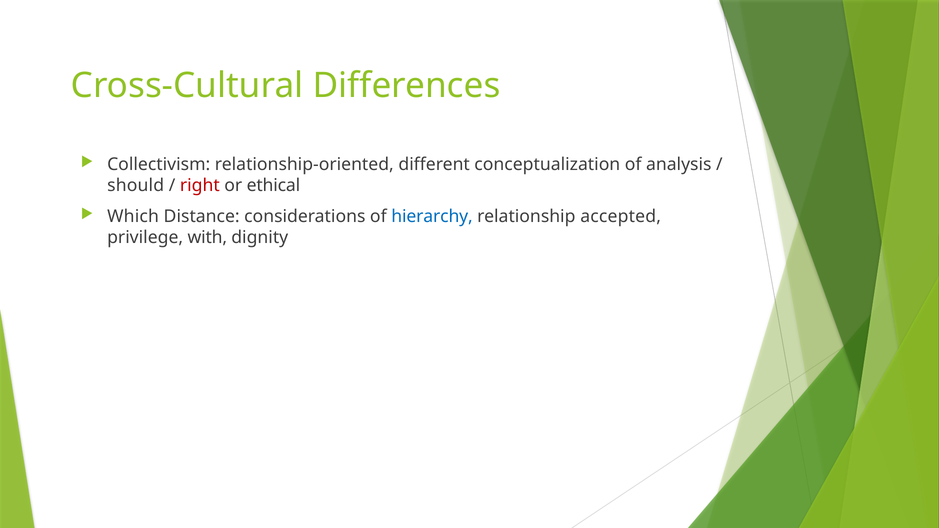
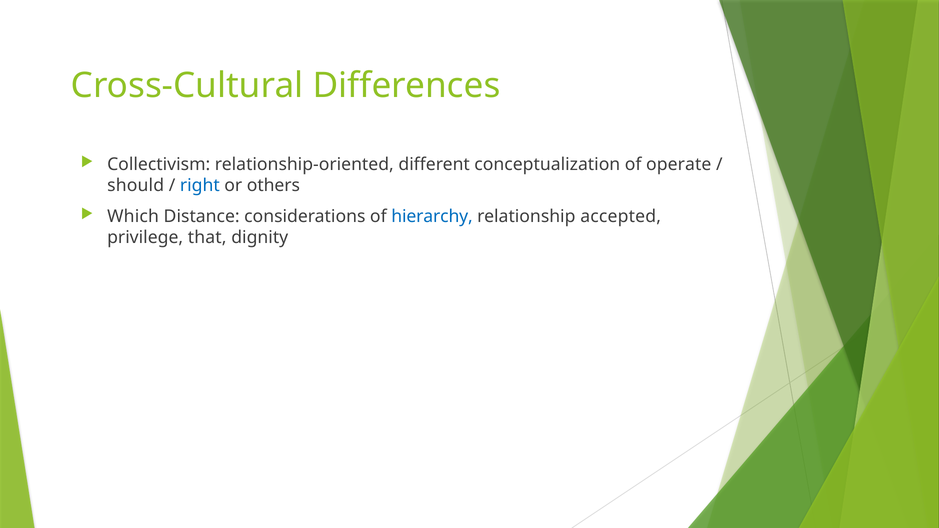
analysis: analysis -> operate (679, 164)
right colour: red -> blue (200, 186)
ethical: ethical -> others (273, 186)
with: with -> that (207, 238)
